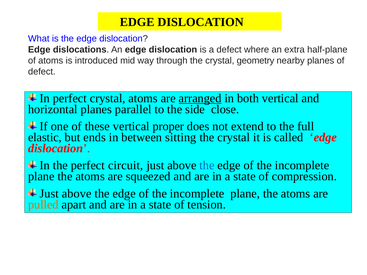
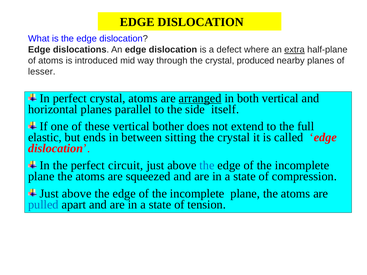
extra underline: none -> present (294, 50)
geometry: geometry -> produced (256, 61)
defect: defect -> lesser (42, 72)
close: close -> itself (225, 109)
proper: proper -> bother (168, 126)
pulled colour: orange -> blue (43, 205)
